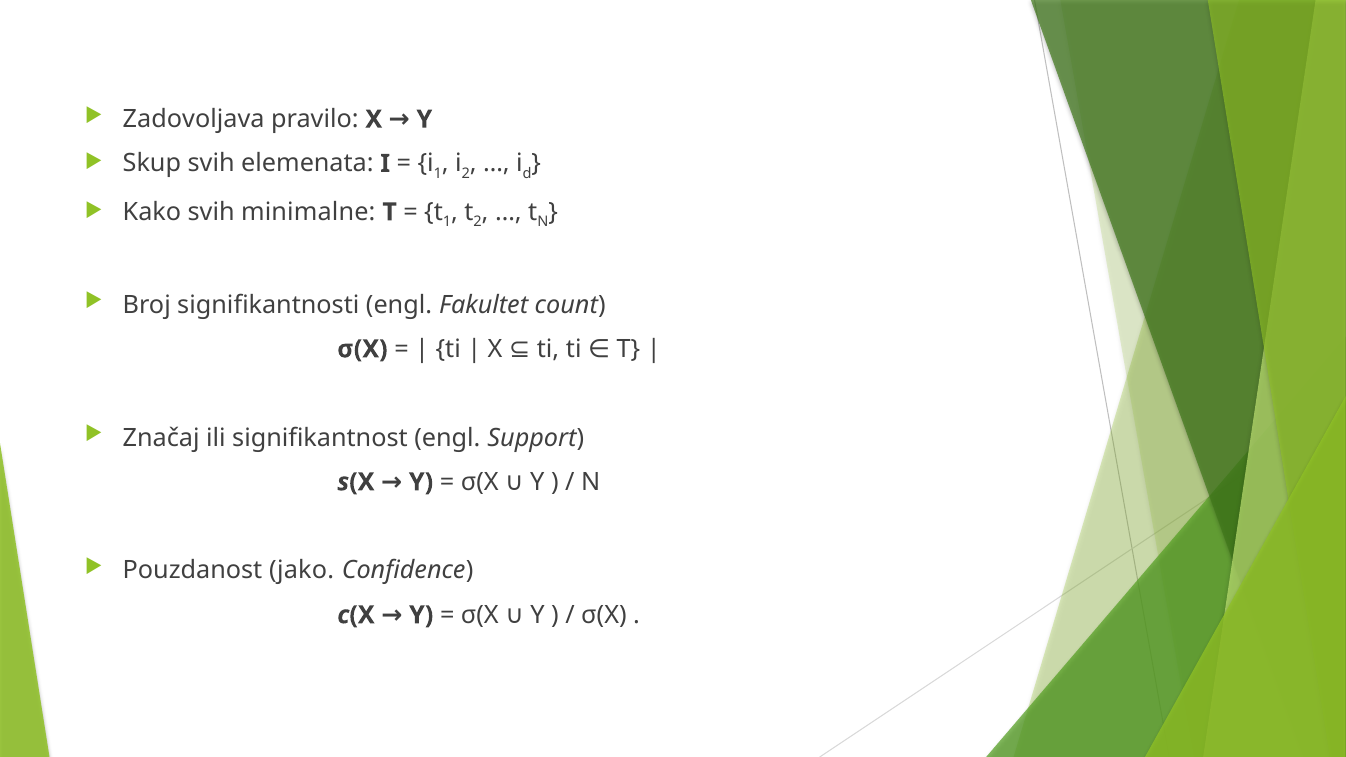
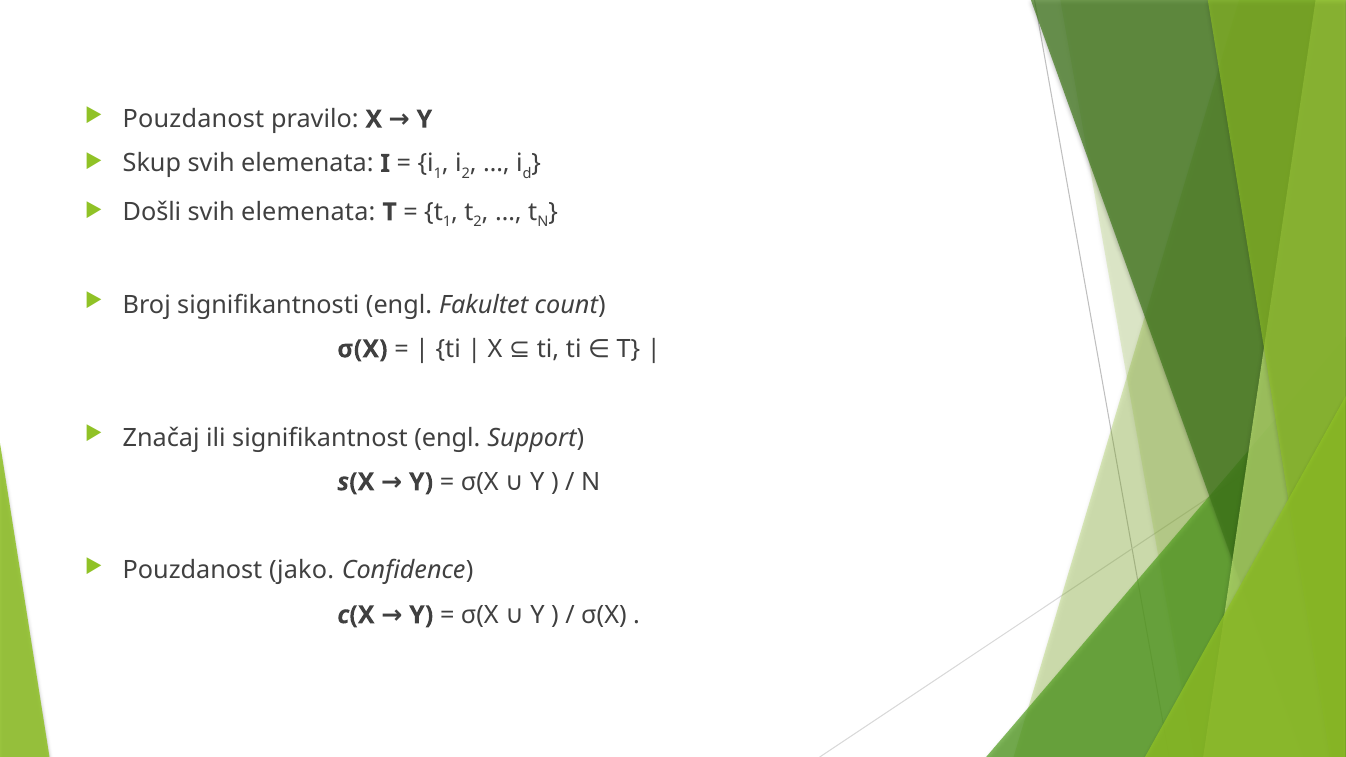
Zadovoljava: Zadovoljava -> Pouzdanost (194, 119)
Kako: Kako -> Došli (152, 212)
minimalne: minimalne -> elemenata (308, 212)
